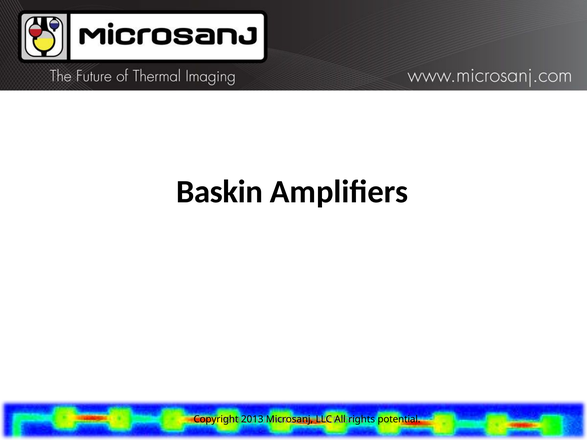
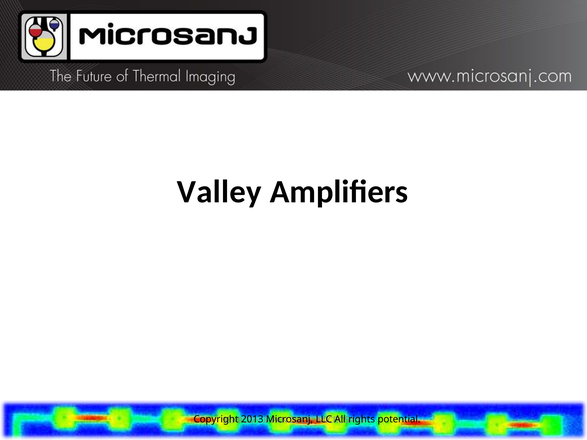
Baskin: Baskin -> Valley (219, 192)
